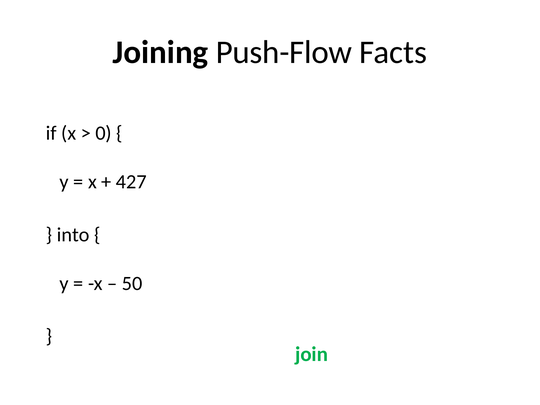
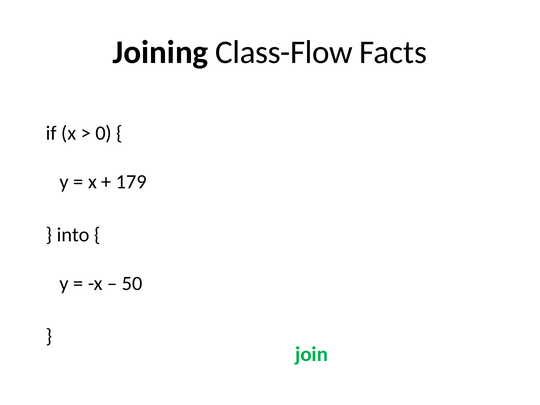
Push-Flow: Push-Flow -> Class-Flow (284, 52)
427: 427 -> 179 (131, 182)
